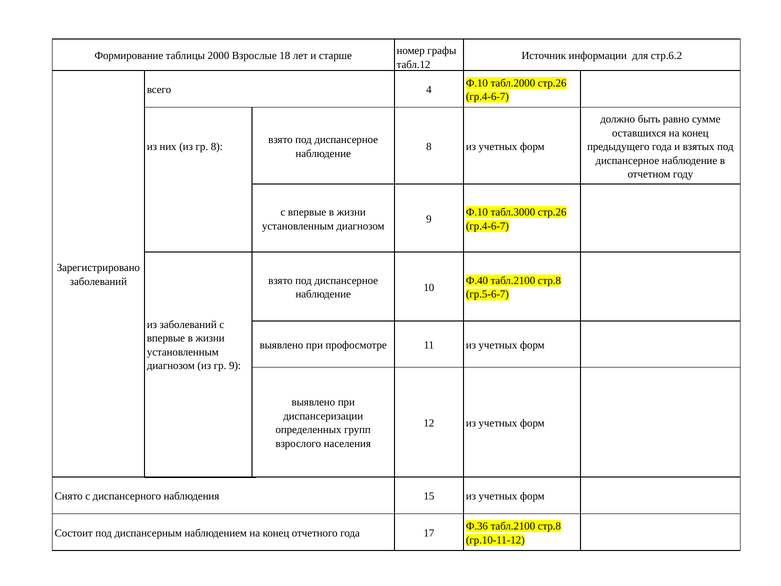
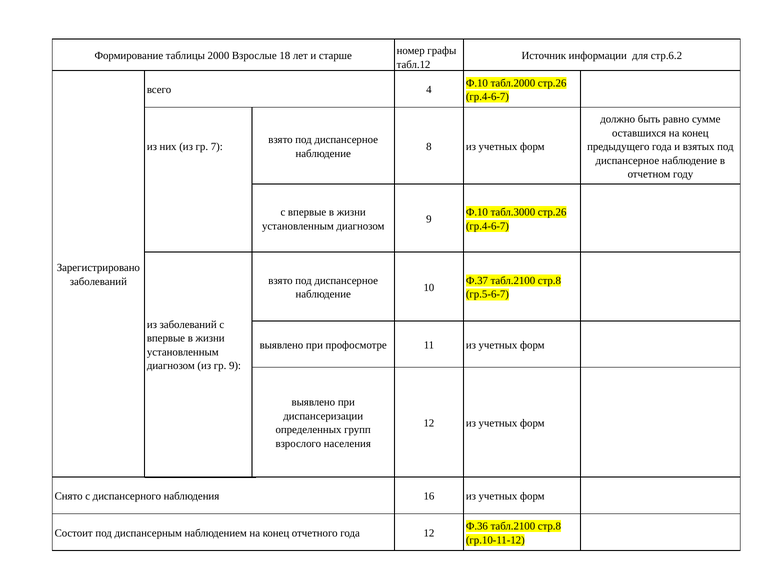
гр 8: 8 -> 7 (217, 147)
Ф.40: Ф.40 -> Ф.37 (477, 281)
15: 15 -> 16 (429, 496)
года 17: 17 -> 12 (429, 533)
